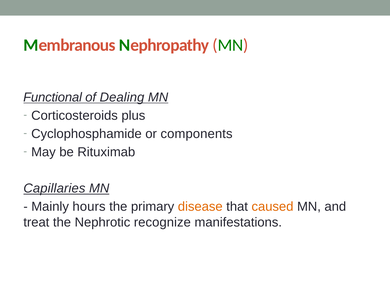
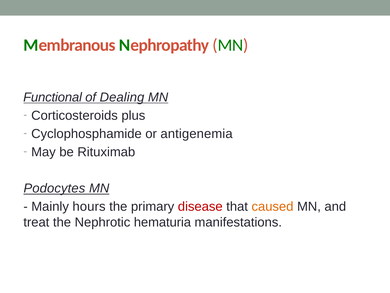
components: components -> antigenemia (197, 133)
Capillaries: Capillaries -> Podocytes (54, 188)
disease colour: orange -> red (200, 206)
recognize: recognize -> hematuria (162, 222)
